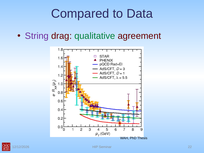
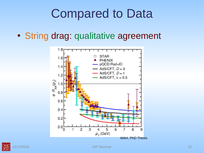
String colour: purple -> orange (37, 36)
